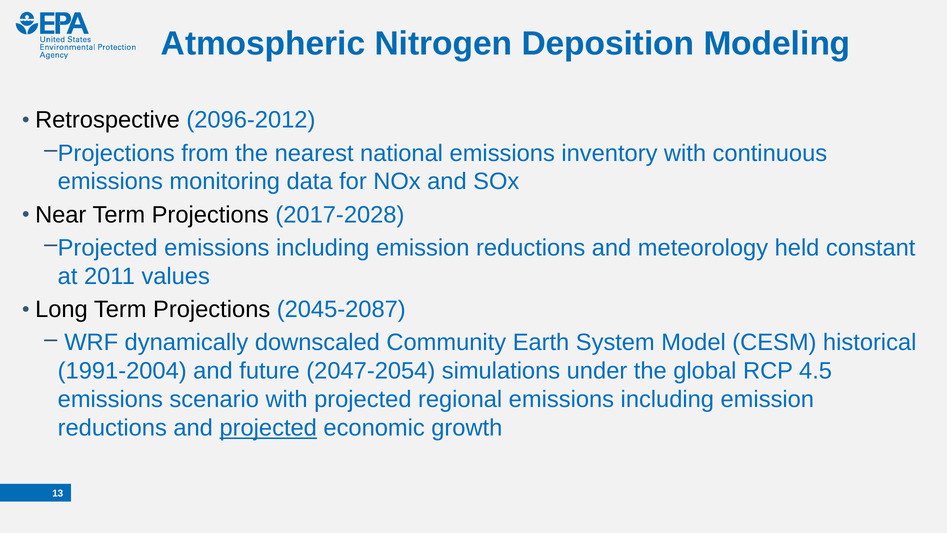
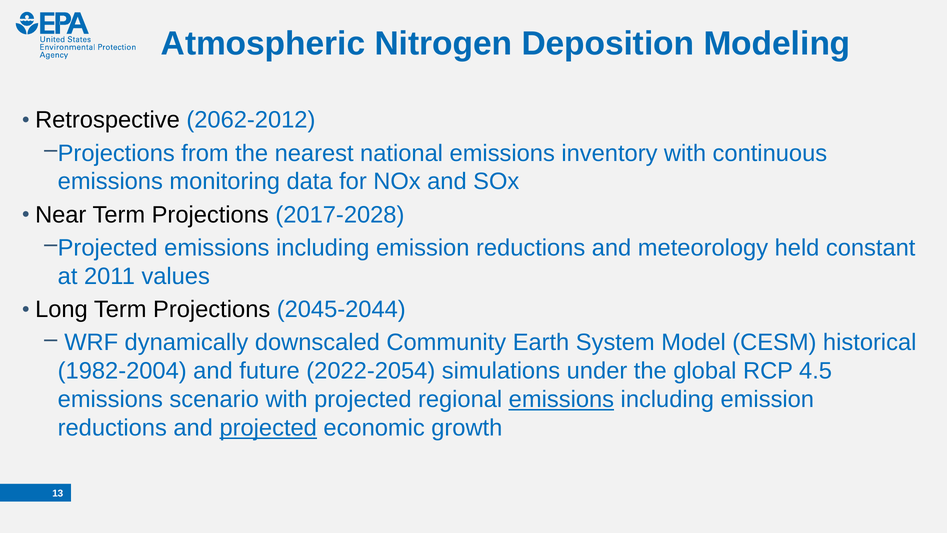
2096-2012: 2096-2012 -> 2062-2012 (251, 120)
2045-2087: 2045-2087 -> 2045-2044 (341, 309)
1991-2004: 1991-2004 -> 1982-2004 (122, 371)
2047-2054: 2047-2054 -> 2022-2054 (371, 371)
emissions underline: none -> present (561, 399)
